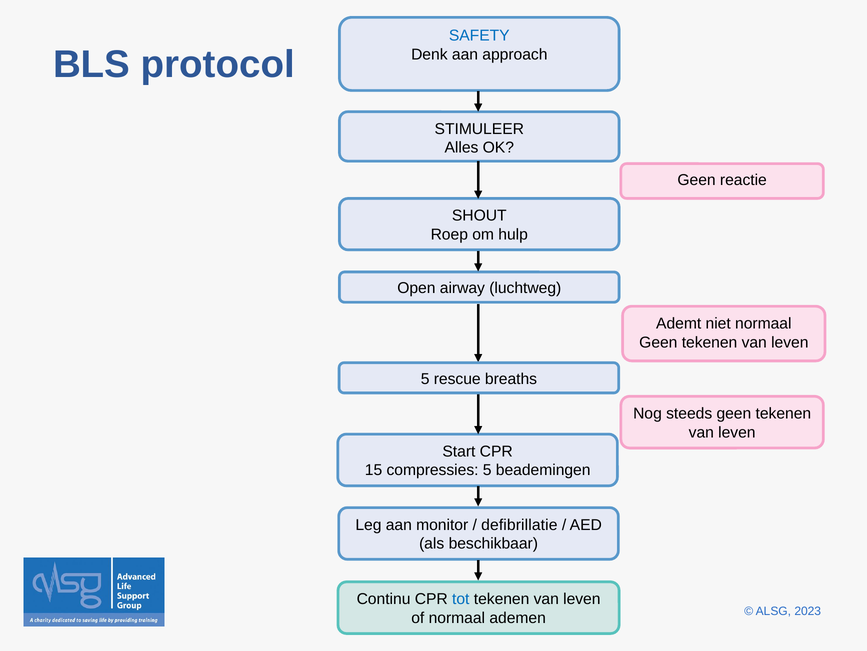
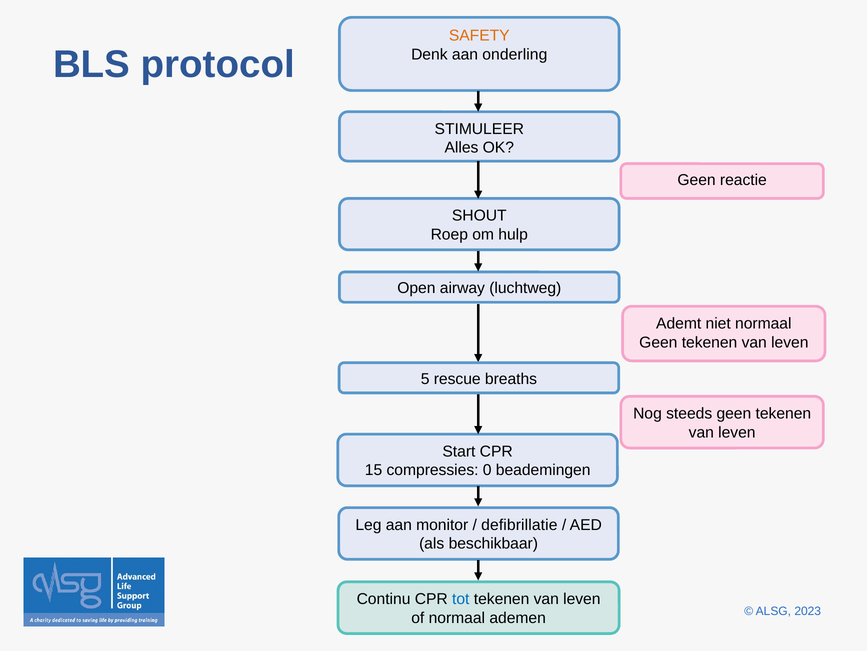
SAFETY colour: blue -> orange (479, 36)
approach: approach -> onderling (515, 55)
compressies 5: 5 -> 0 (487, 470)
